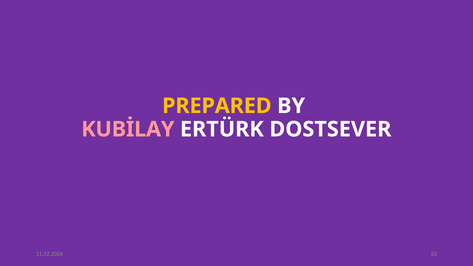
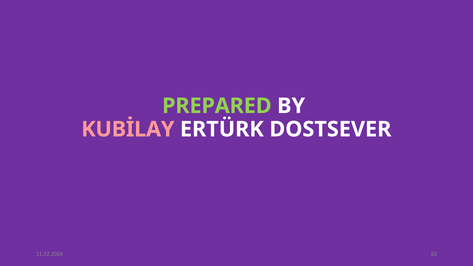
PREPARED colour: yellow -> light green (217, 106)
